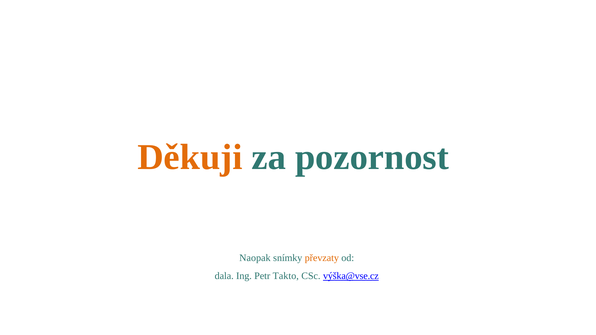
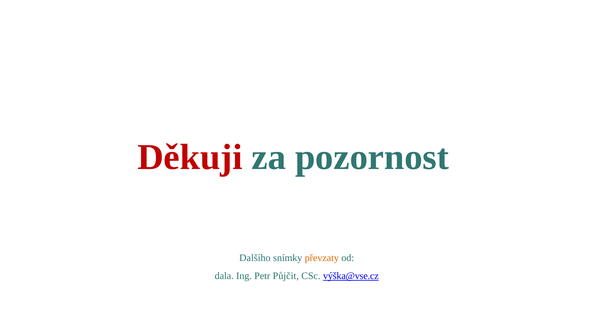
Děkuji colour: orange -> red (190, 157)
Naopak: Naopak -> Dalšího (255, 258)
Takto: Takto -> Půjčit (286, 276)
